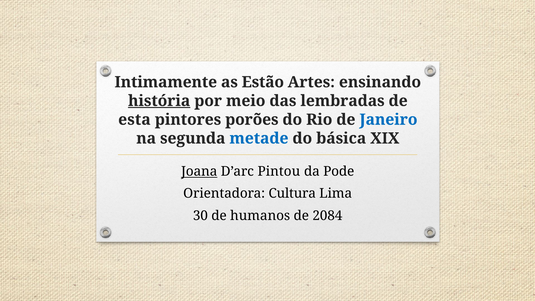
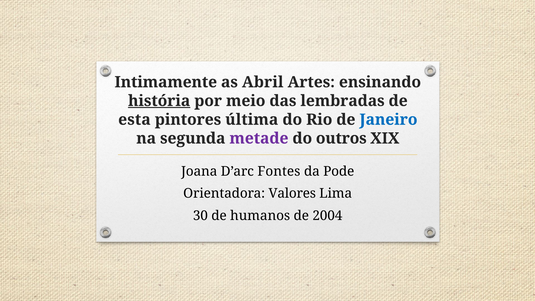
Estão: Estão -> Abril (263, 82)
porões: porões -> última (252, 120)
metade colour: blue -> purple (259, 138)
básica: básica -> outros (341, 138)
Joana underline: present -> none (199, 171)
Pintou: Pintou -> Fontes (279, 171)
Cultura: Cultura -> Valores (292, 194)
2084: 2084 -> 2004 (327, 216)
